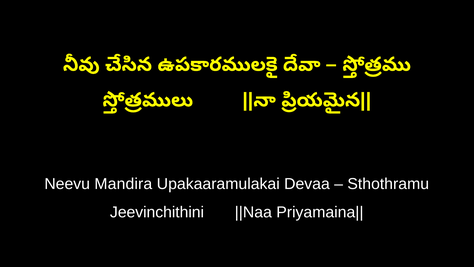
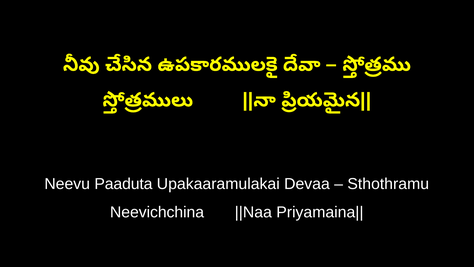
Mandira: Mandira -> Paaduta (123, 184)
Jeevinchithini: Jeevinchithini -> Neevichchina (157, 212)
